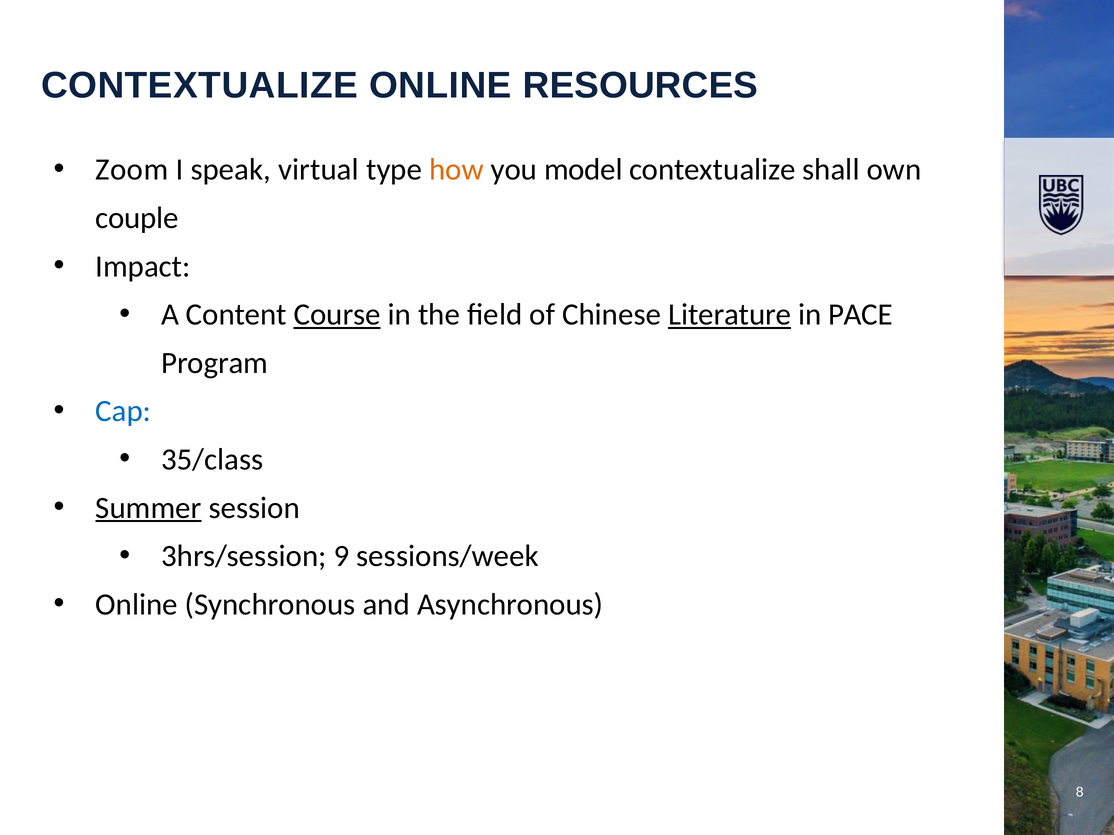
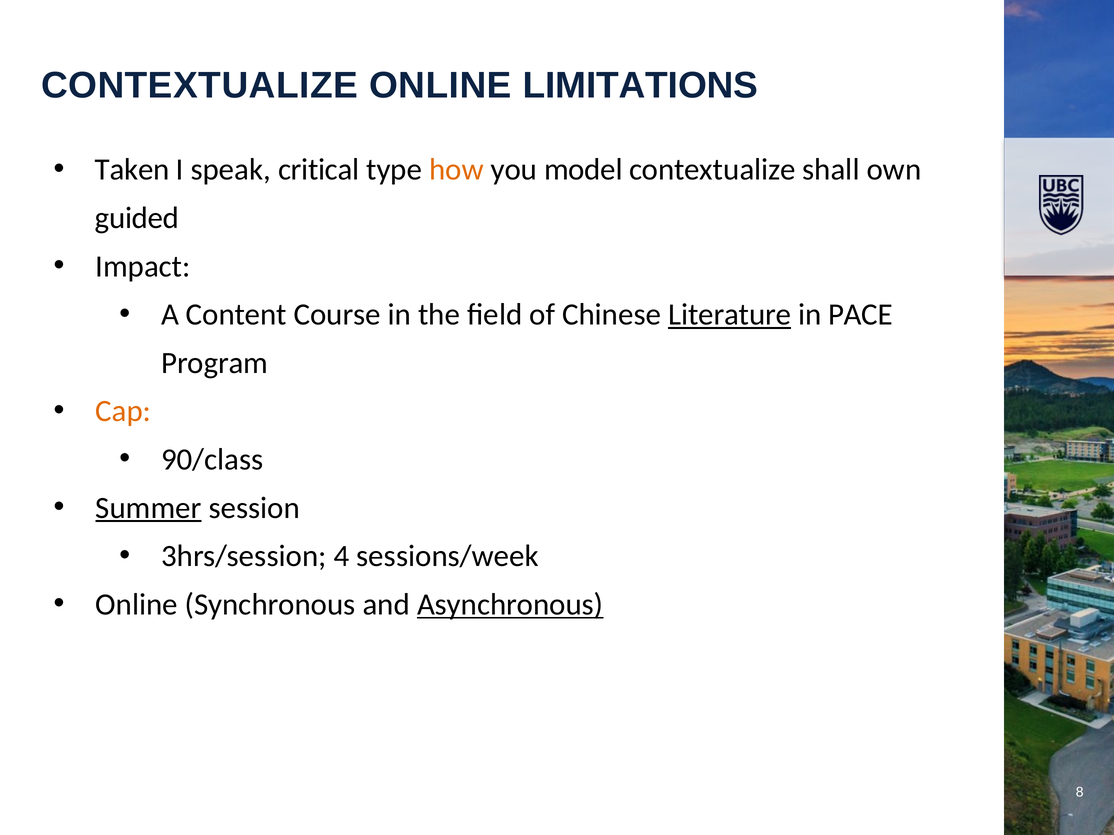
RESOURCES: RESOURCES -> LIMITATIONS (641, 86)
Zoom: Zoom -> Taken (132, 170)
virtual: virtual -> critical (319, 170)
couple: couple -> guided (137, 218)
Course underline: present -> none (337, 315)
Cap colour: blue -> orange (123, 411)
35/class: 35/class -> 90/class (212, 460)
9: 9 -> 4 (341, 556)
Asynchronous underline: none -> present (510, 605)
